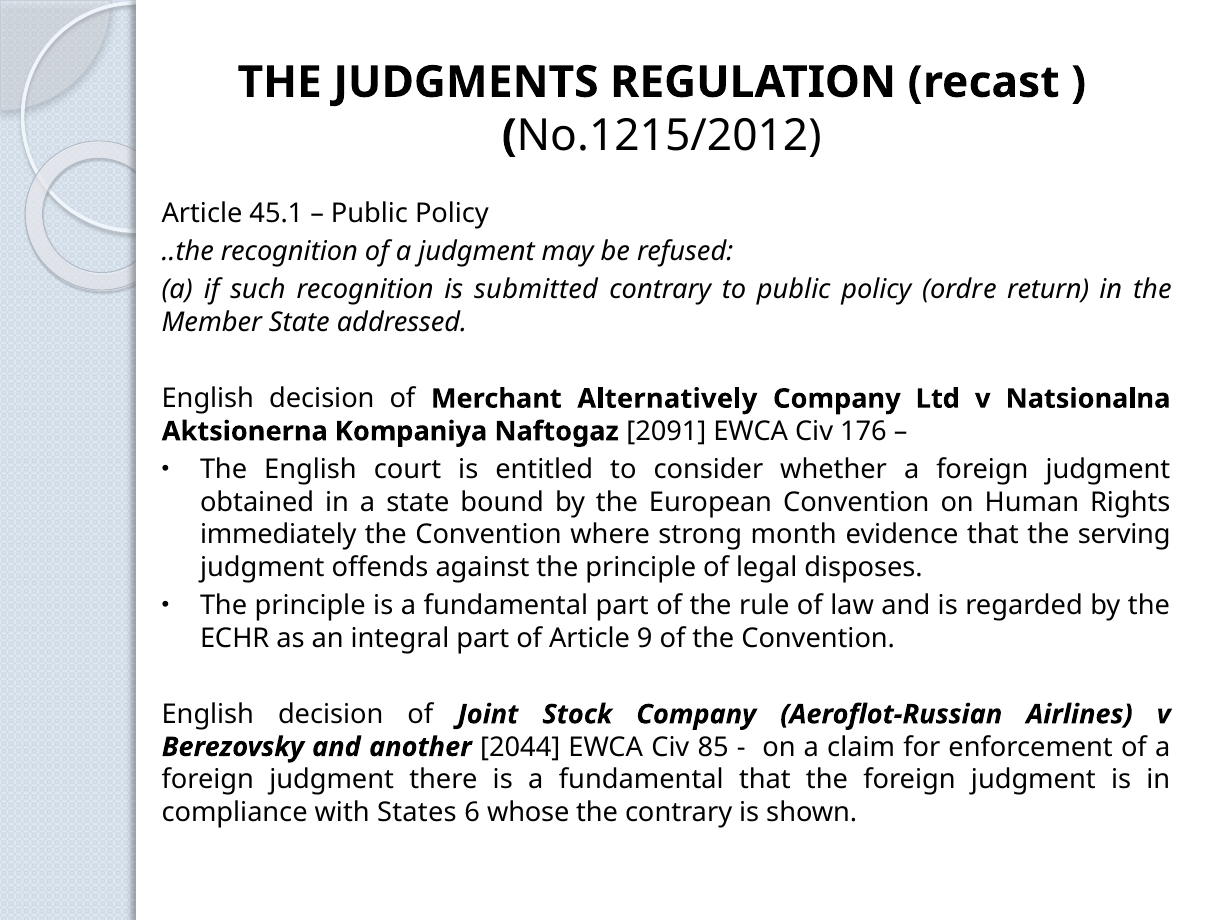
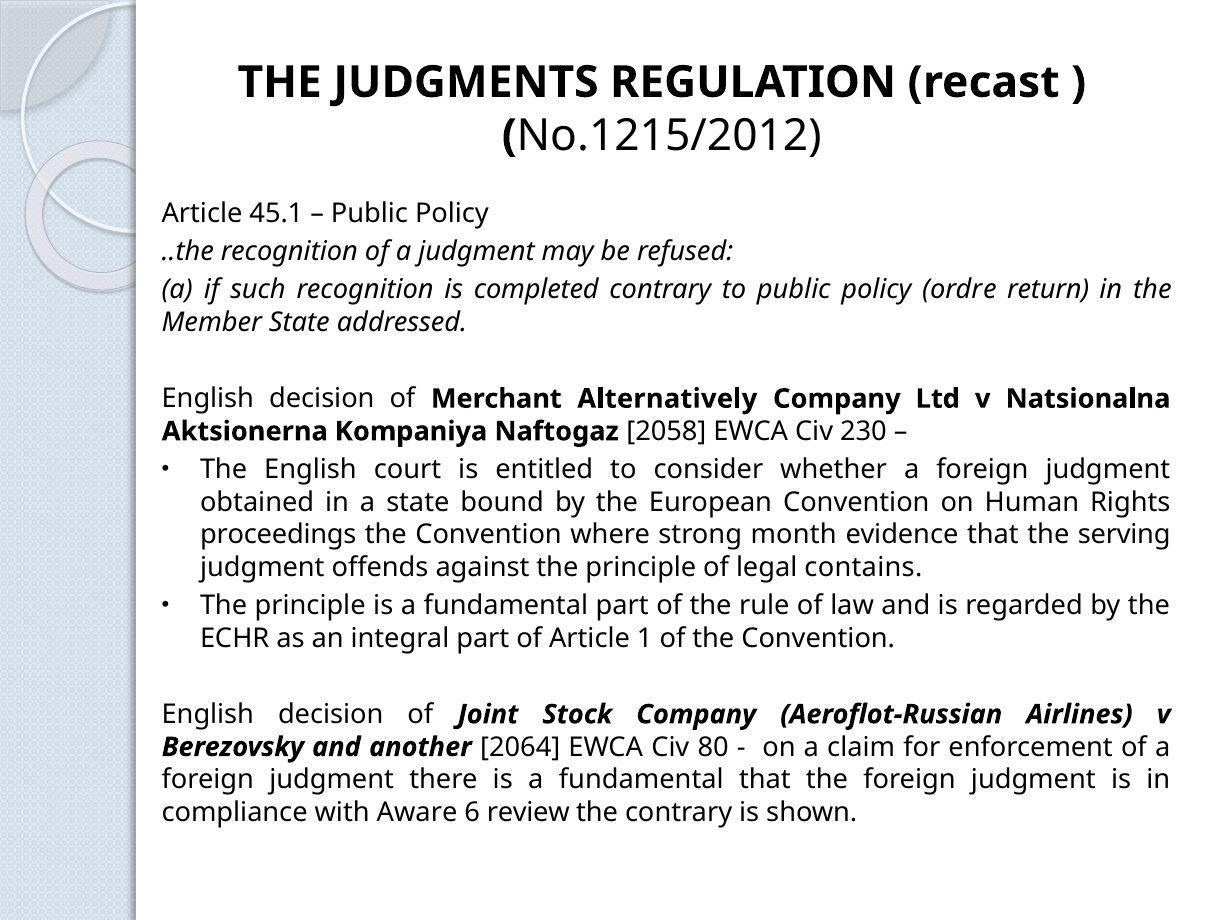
submitted: submitted -> completed (536, 290)
2091: 2091 -> 2058 (666, 432)
176: 176 -> 230 (863, 432)
immediately: immediately -> proceedings (278, 535)
disposes: disposes -> contains (863, 568)
9: 9 -> 1 (645, 638)
2044: 2044 -> 2064 (520, 747)
85: 85 -> 80 (713, 747)
States: States -> Aware (417, 813)
whose: whose -> review (528, 813)
